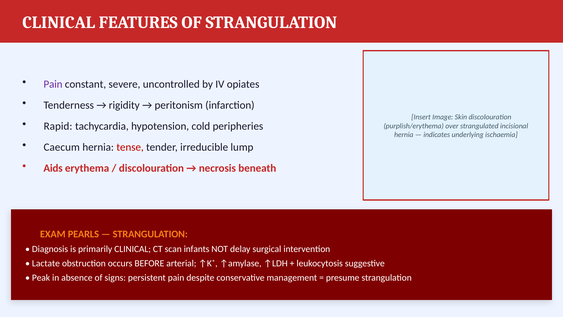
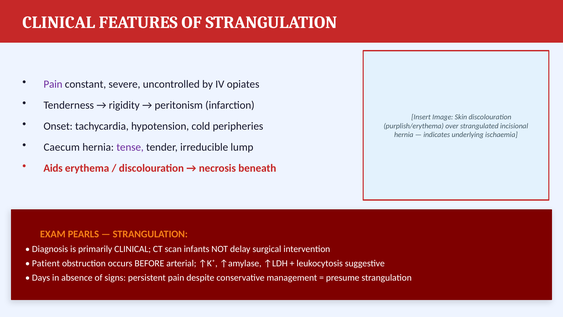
Rapid: Rapid -> Onset (58, 126)
tense colour: red -> purple (130, 147)
Lactate: Lactate -> Patient (46, 263)
Peak: Peak -> Days (41, 277)
